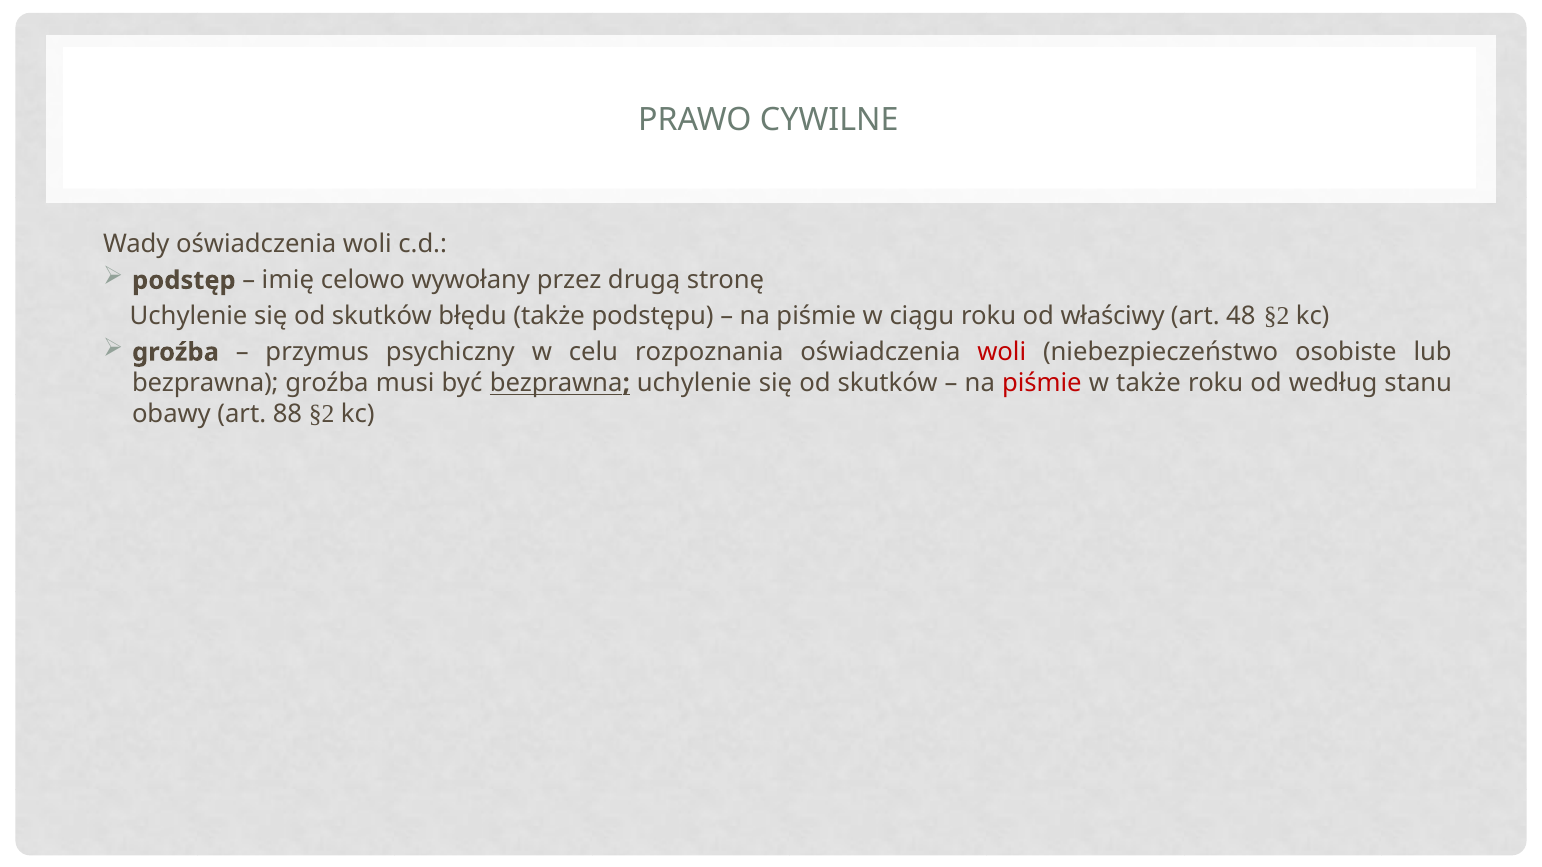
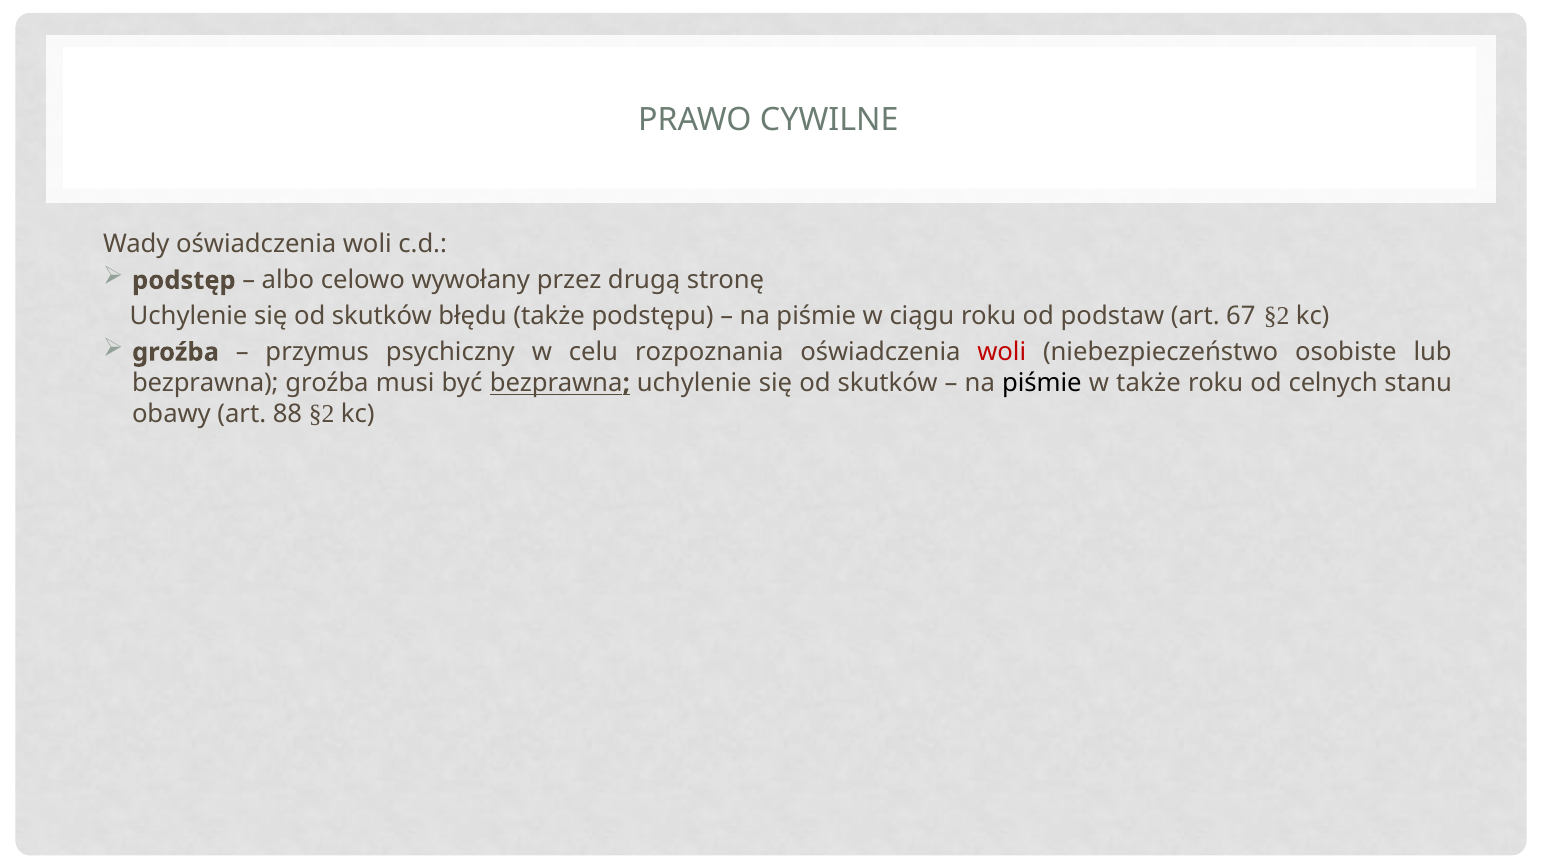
imię: imię -> albo (288, 281)
właściwy: właściwy -> podstaw (1112, 316)
48: 48 -> 67 (1241, 316)
piśmie colour: red -> black (1042, 383)
według: według -> celnych (1333, 383)
